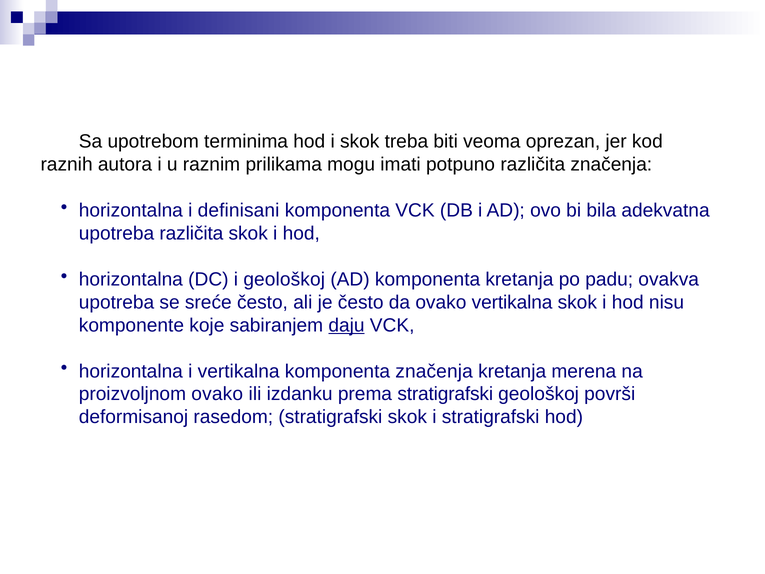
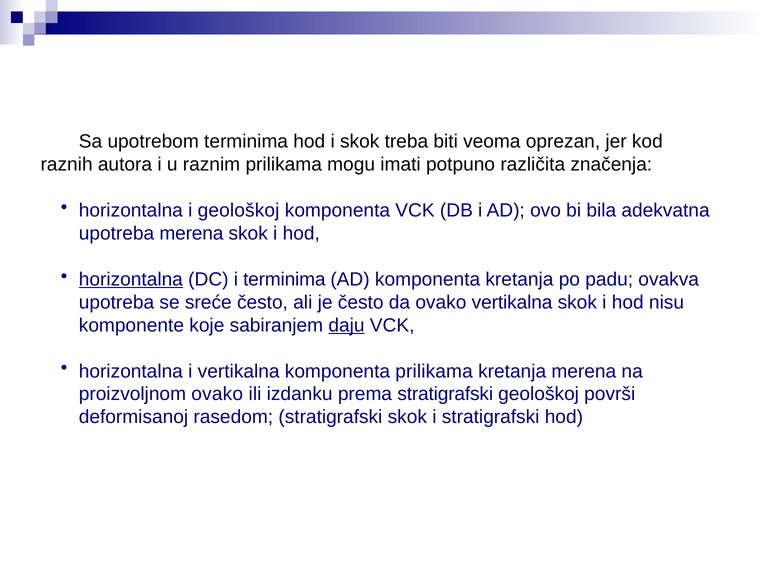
i definisani: definisani -> geološkoj (239, 210)
upotreba različita: različita -> merena (191, 233)
horizontalna underline: none -> present (131, 279)
i geološkoj: geološkoj -> terminima (284, 279)
komponenta značenja: značenja -> prilikama (434, 371)
